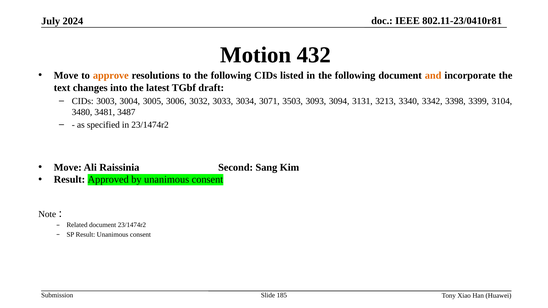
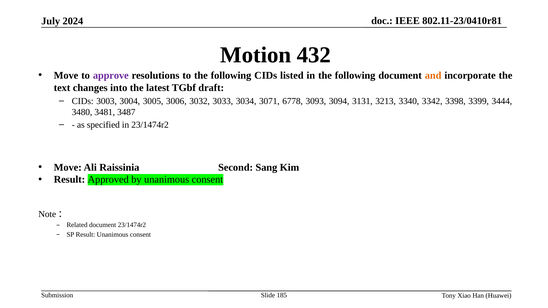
approve colour: orange -> purple (111, 75)
3503: 3503 -> 6778 (293, 101)
3104: 3104 -> 3444 (502, 101)
